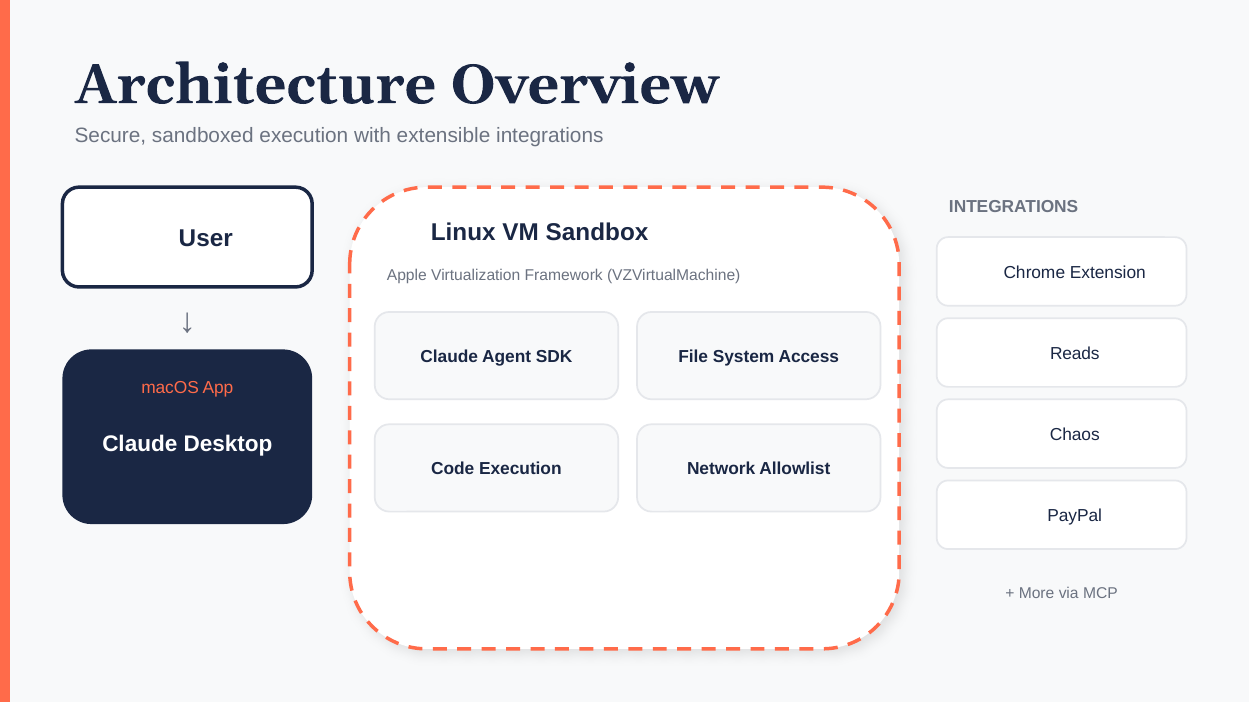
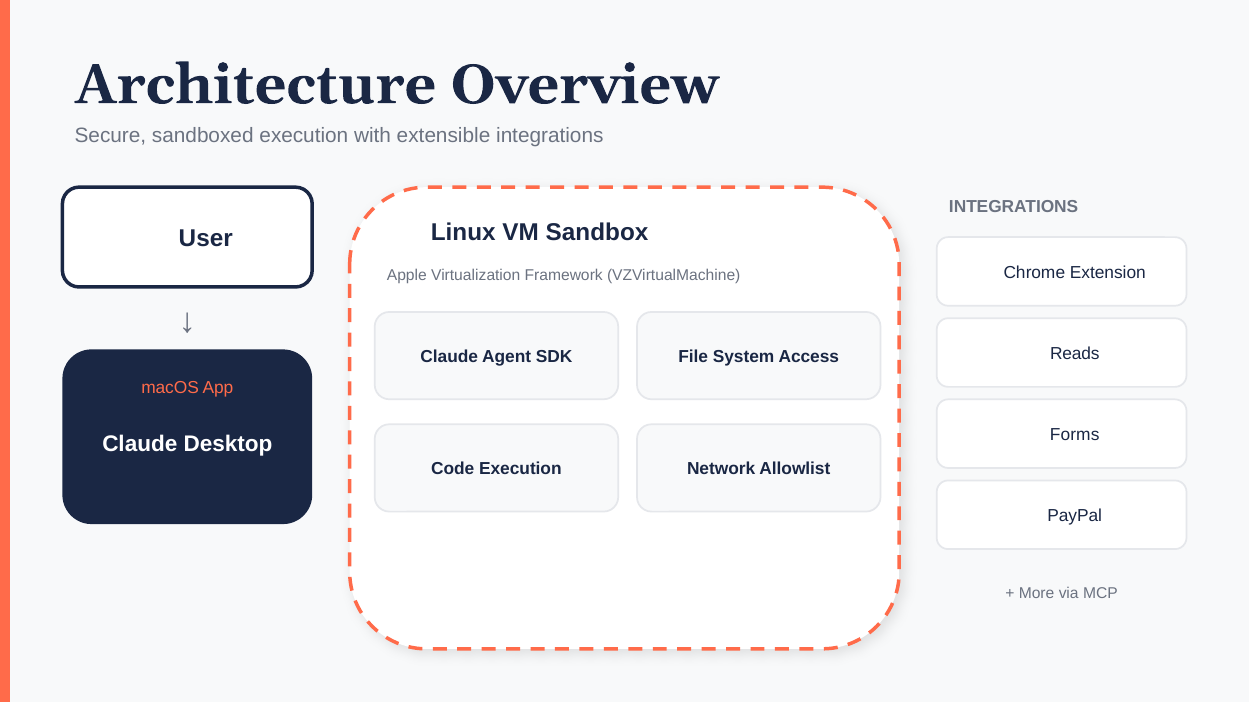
Chaos: Chaos -> Forms (1075, 435)
